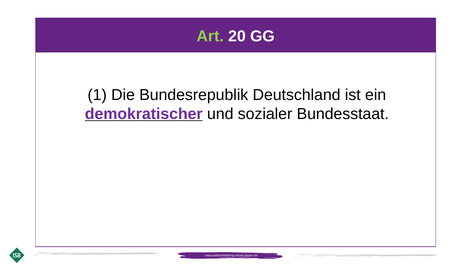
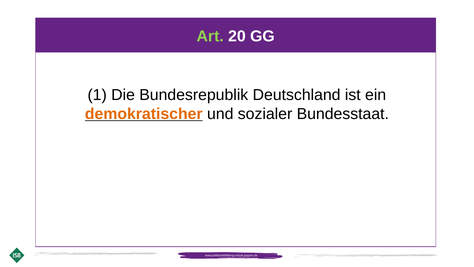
demokratischer colour: purple -> orange (144, 114)
